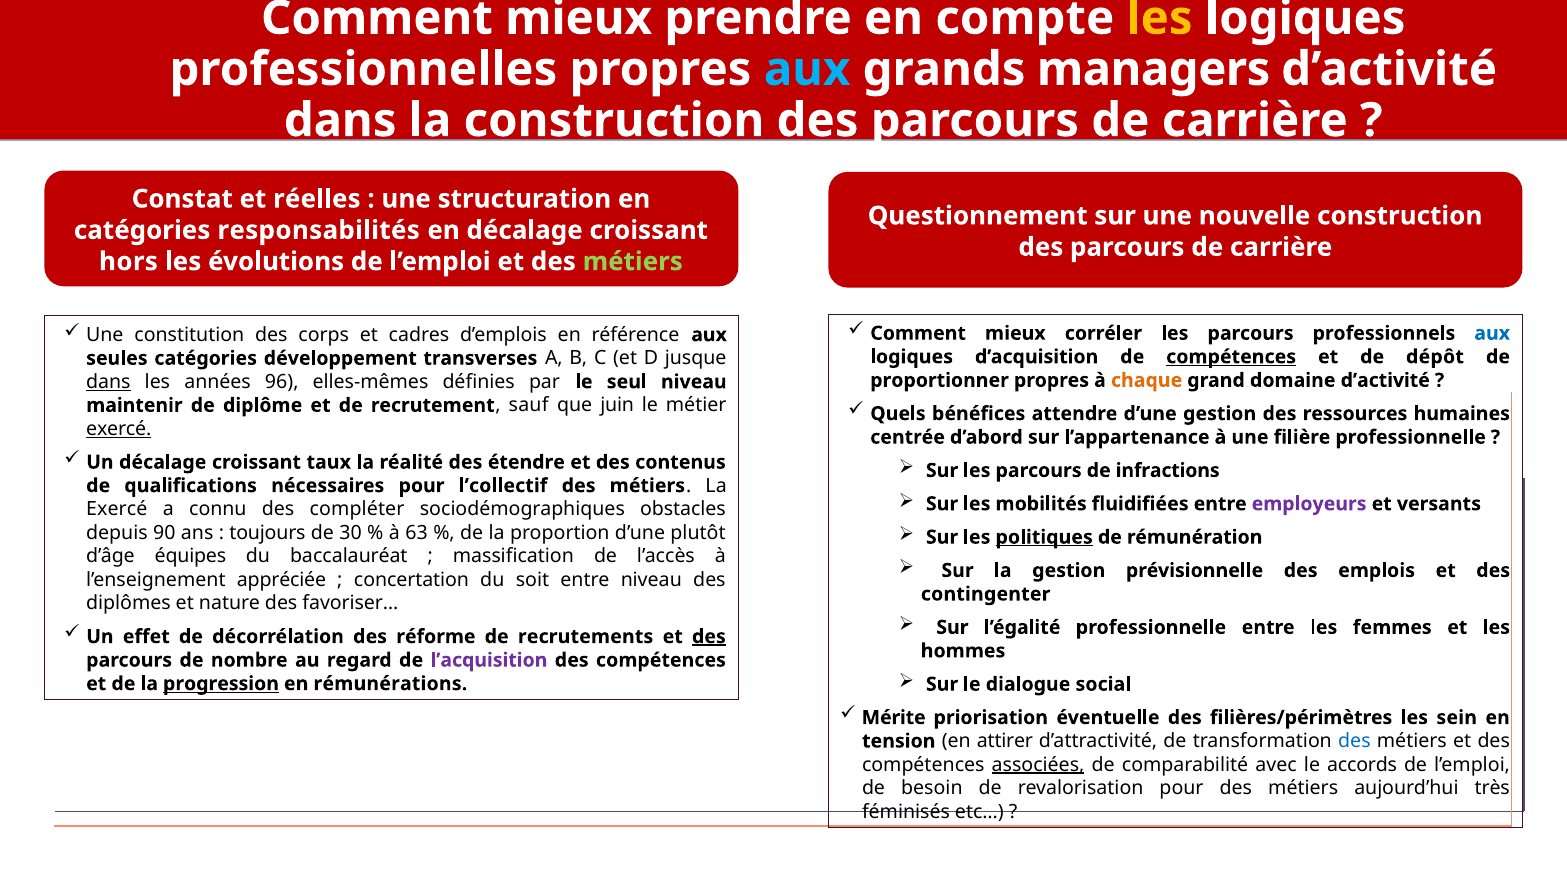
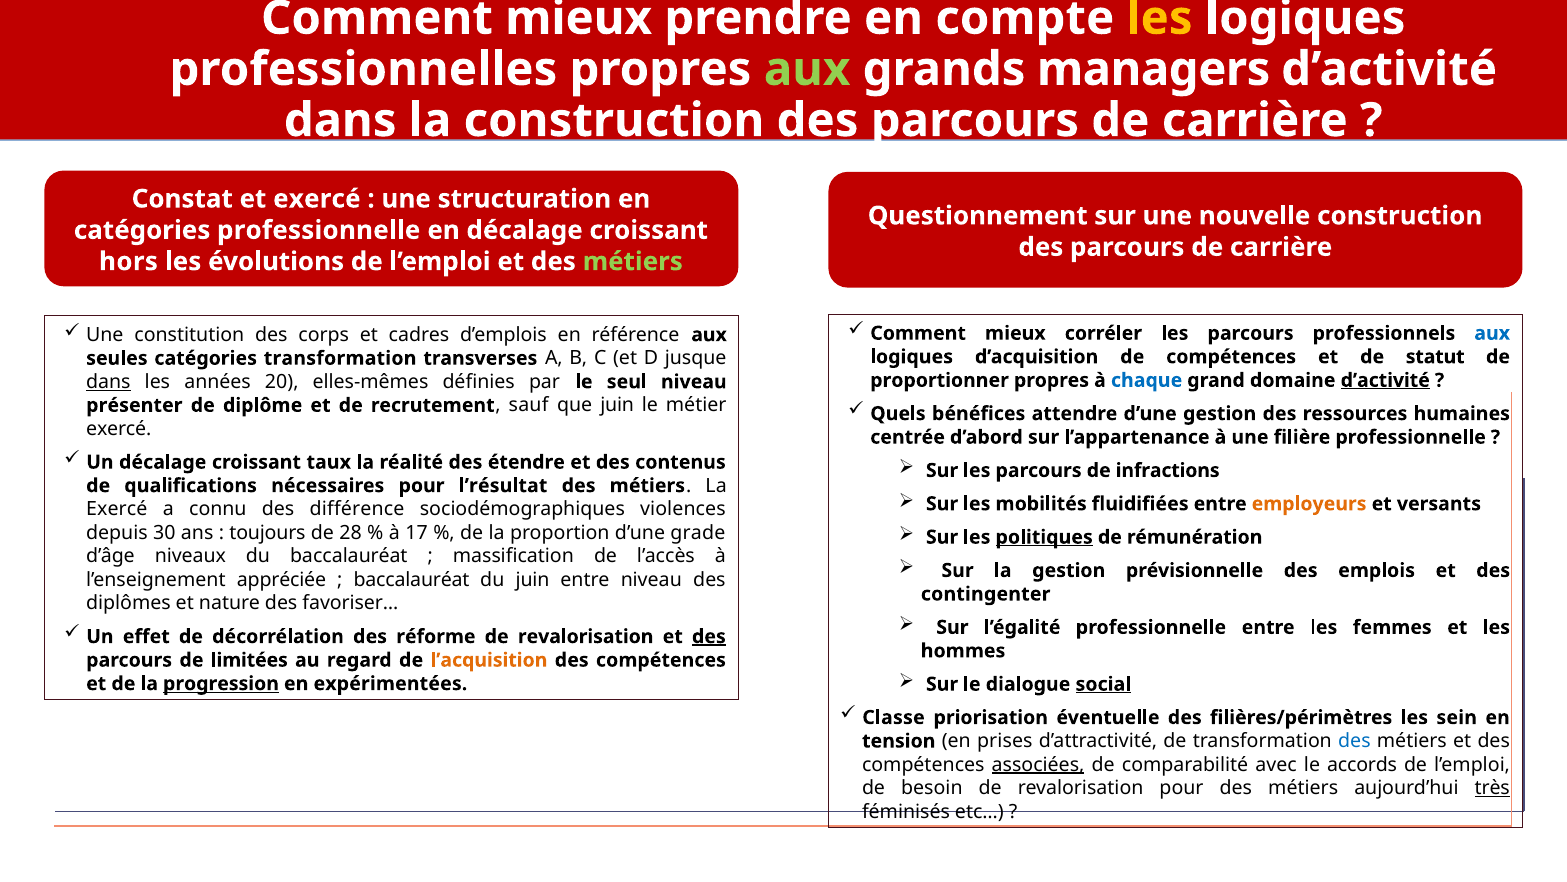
aux colour: light blue -> light green (807, 69)
et réelles: réelles -> exercé (317, 199)
catégories responsabilités: responsabilités -> professionnelle (319, 230)
compétences underline: present -> none (1231, 357)
dépôt: dépôt -> statut (1435, 357)
catégories développement: développement -> transformation (340, 358)
96: 96 -> 20 (282, 382)
chaque colour: orange -> blue (1147, 380)
d’activité underline: none -> present (1385, 380)
maintenir: maintenir -> présenter (134, 405)
exercé underline: present -> none (119, 429)
l’collectif: l’collectif -> l’résultat (503, 485)
employeurs colour: purple -> orange (1309, 504)
compléter: compléter -> différence (357, 509)
obstacles: obstacles -> violences (683, 509)
90: 90 -> 30 (164, 532)
30: 30 -> 28 (351, 532)
63: 63 -> 17 (417, 532)
plutôt: plutôt -> grade (698, 532)
équipes: équipes -> niveaux (190, 556)
concertation: concertation -> baccalauréat (412, 579)
du soit: soit -> juin (533, 579)
recrutements: recrutements -> revalorisation (586, 636)
nombre: nombre -> limitées (249, 660)
l’acquisition colour: purple -> orange (489, 660)
social underline: none -> present (1103, 684)
rémunérations: rémunérations -> expérimentées (390, 683)
Mérite: Mérite -> Classe (893, 717)
attirer: attirer -> prises (1005, 741)
très underline: none -> present (1492, 788)
